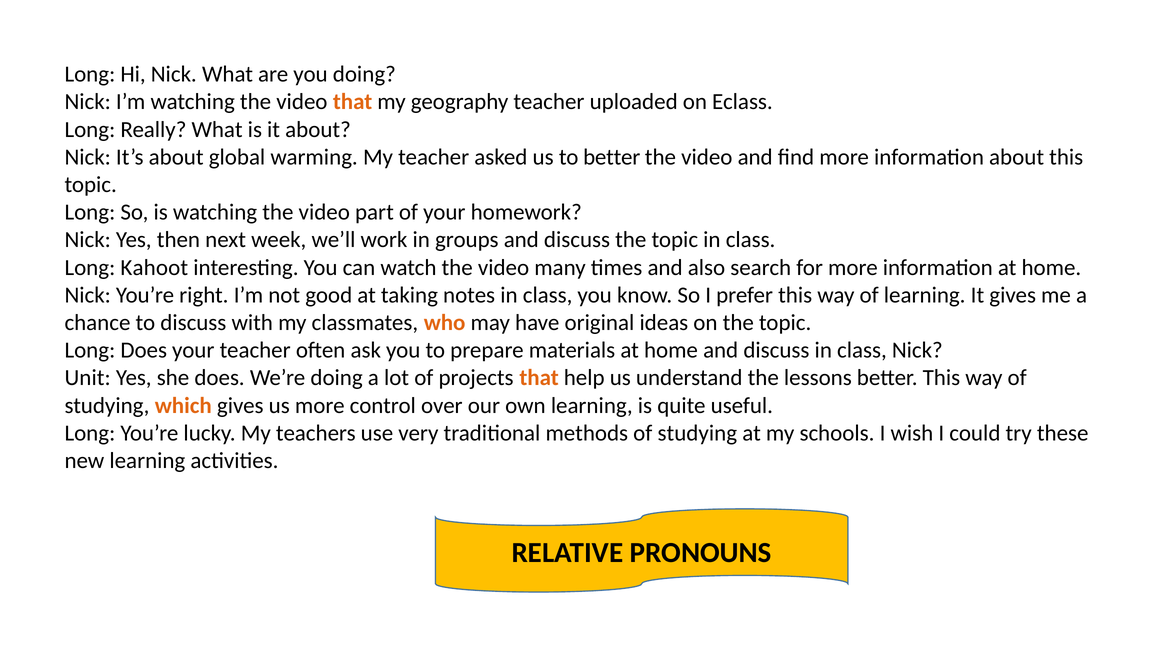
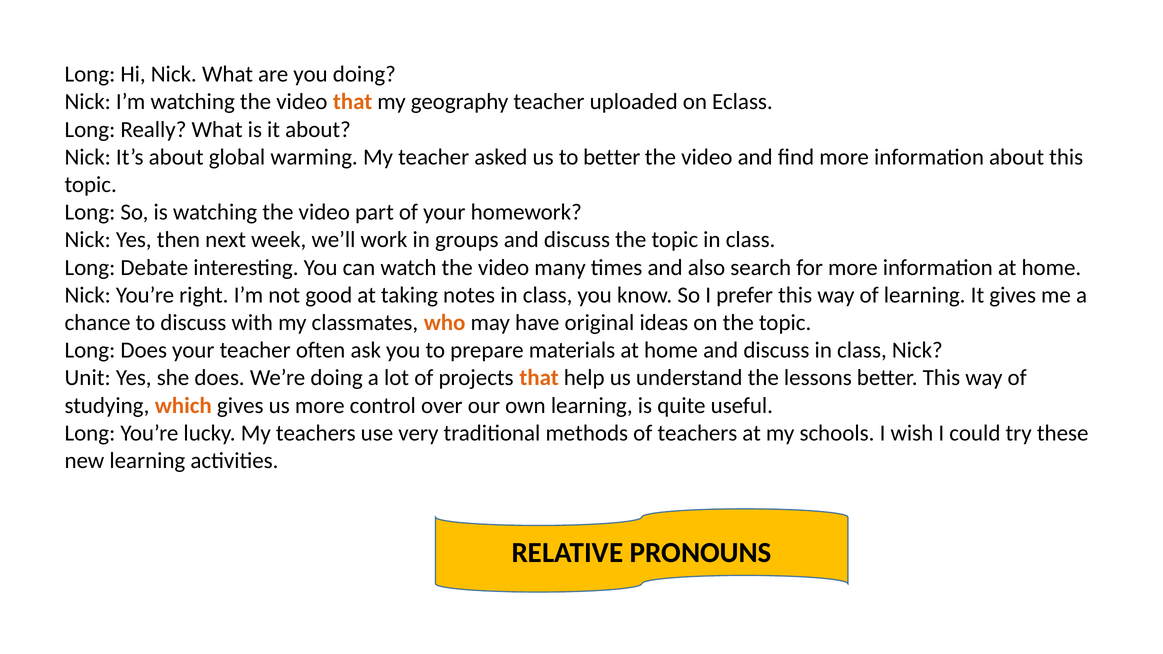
Kahoot: Kahoot -> Debate (154, 268)
methods of studying: studying -> teachers (697, 433)
